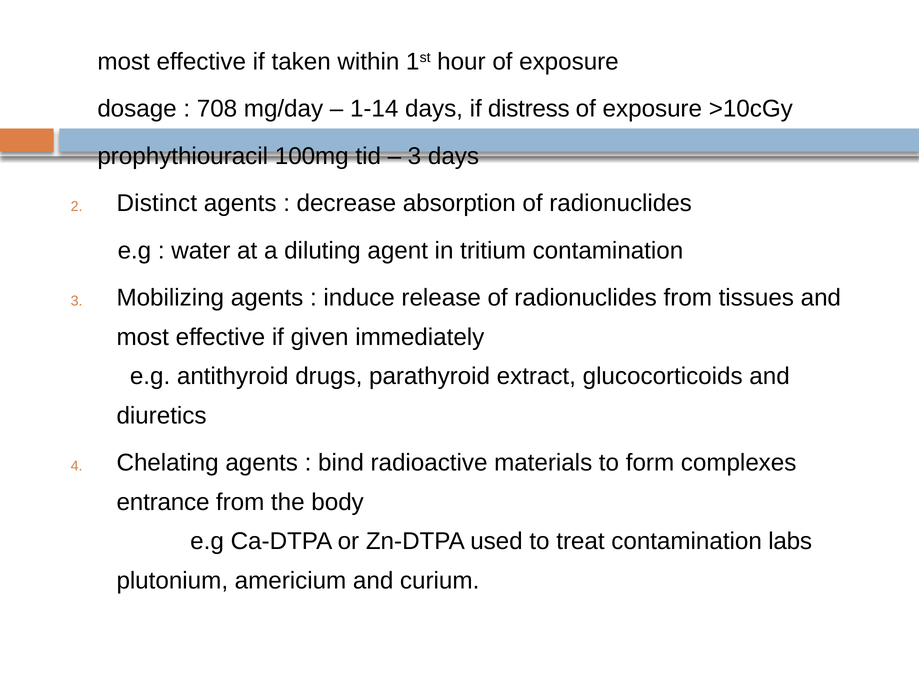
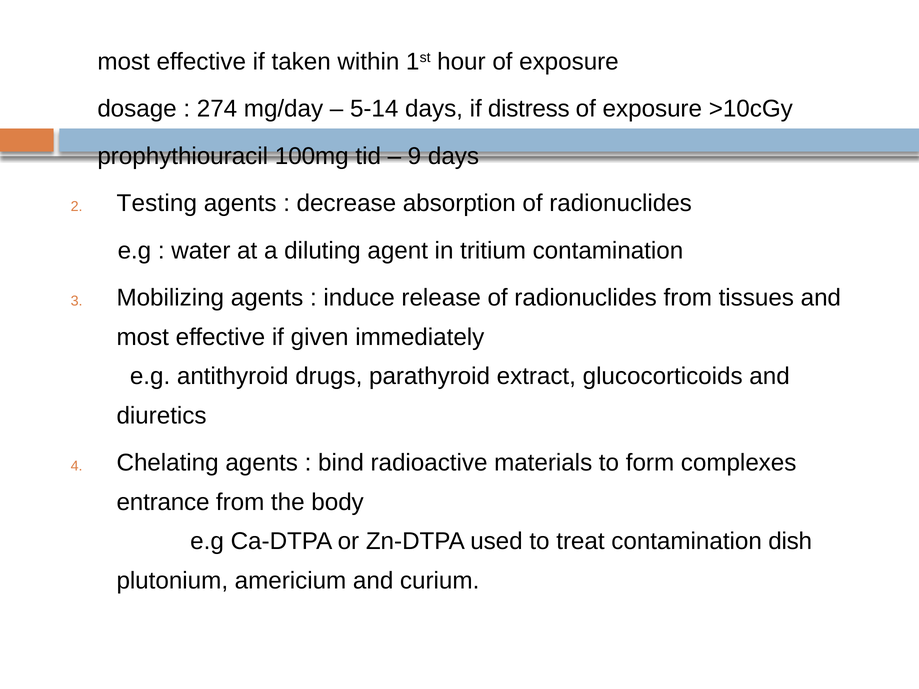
708: 708 -> 274 (217, 109)
1-14: 1-14 -> 5-14 (374, 109)
3: 3 -> 9 (414, 156)
Distinct: Distinct -> Testing (157, 203)
labs: labs -> dish (790, 542)
